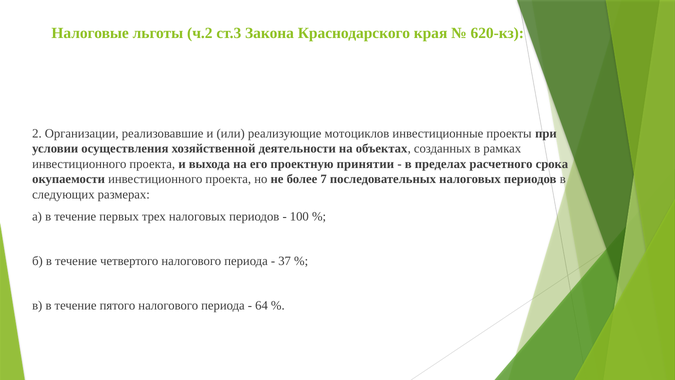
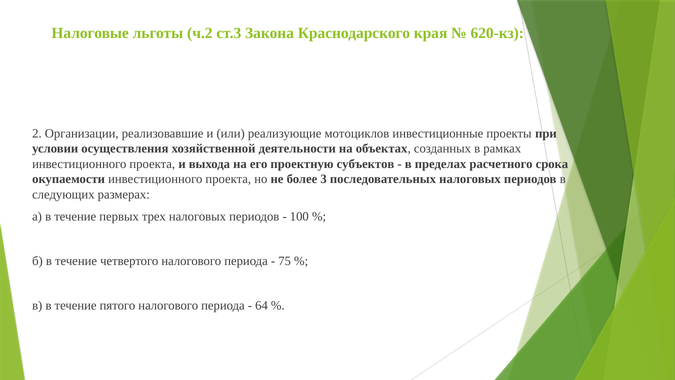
принятии: принятии -> субъектов (365, 164)
7: 7 -> 3 (324, 179)
37: 37 -> 75 (285, 261)
